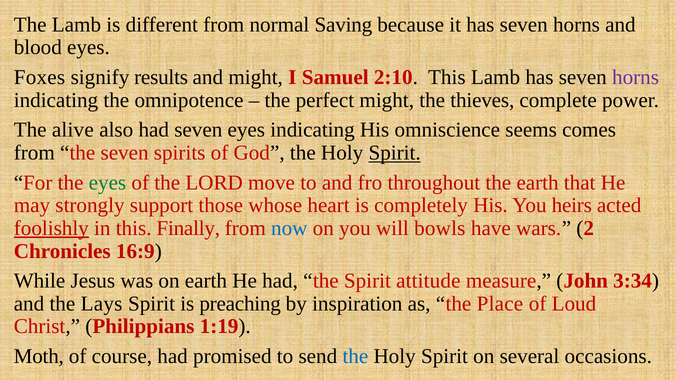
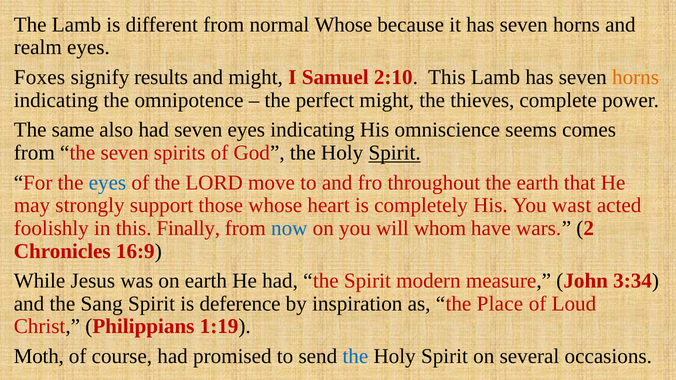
normal Saving: Saving -> Whose (343, 25)
blood: blood -> realm (38, 48)
horns colour: purple -> orange (636, 77)
alive: alive -> same (73, 130)
eyes colour: green -> blue (107, 183)
heirs: heirs -> wast (572, 206)
foolishly underline: present -> none (51, 228)
bowls: bowls -> whom (440, 228)
attitude: attitude -> modern (428, 281)
Lays: Lays -> Sang (102, 304)
preaching: preaching -> deference (240, 304)
